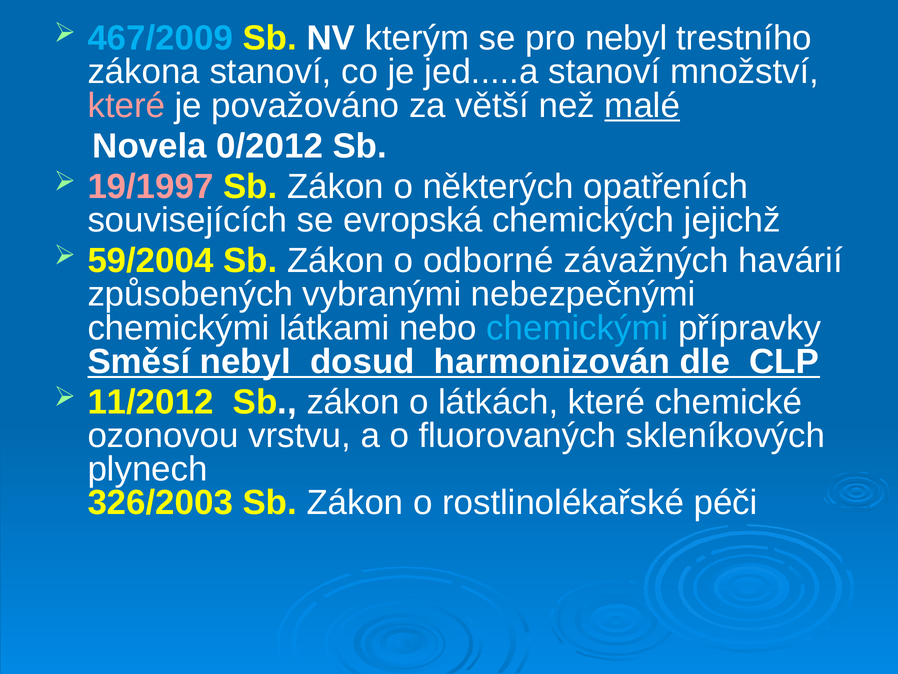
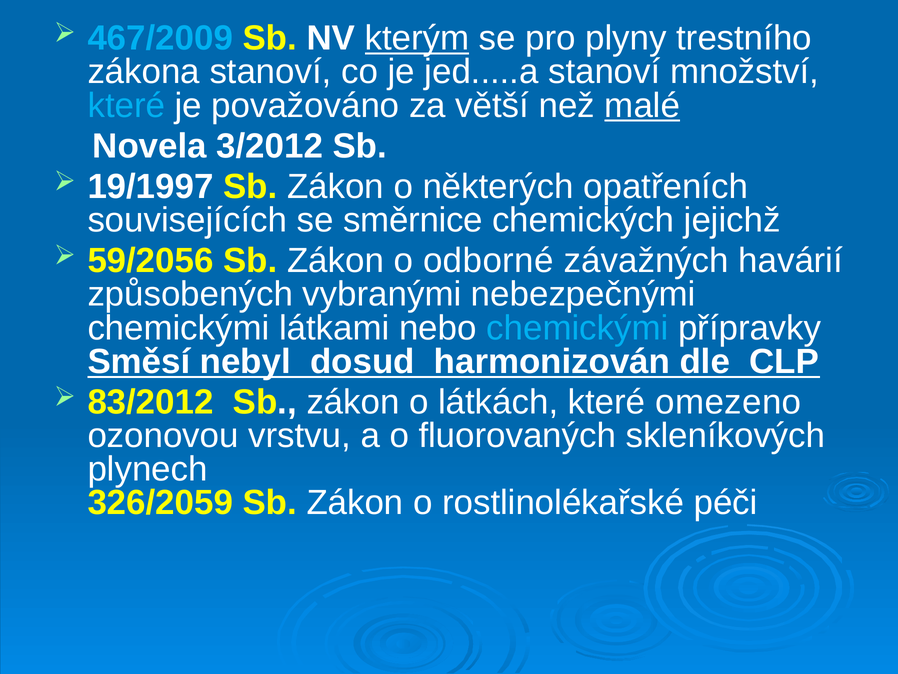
kterým underline: none -> present (417, 38)
pro nebyl: nebyl -> plyny (626, 38)
které colour: pink -> light blue (126, 105)
0/2012: 0/2012 -> 3/2012 (270, 146)
19/1997 colour: pink -> white (151, 187)
evropská: evropská -> směrnice (413, 220)
59/2004: 59/2004 -> 59/2056 (151, 261)
11/2012: 11/2012 -> 83/2012 (151, 402)
chemické: chemické -> omezeno (728, 402)
326/2003: 326/2003 -> 326/2059 (160, 503)
